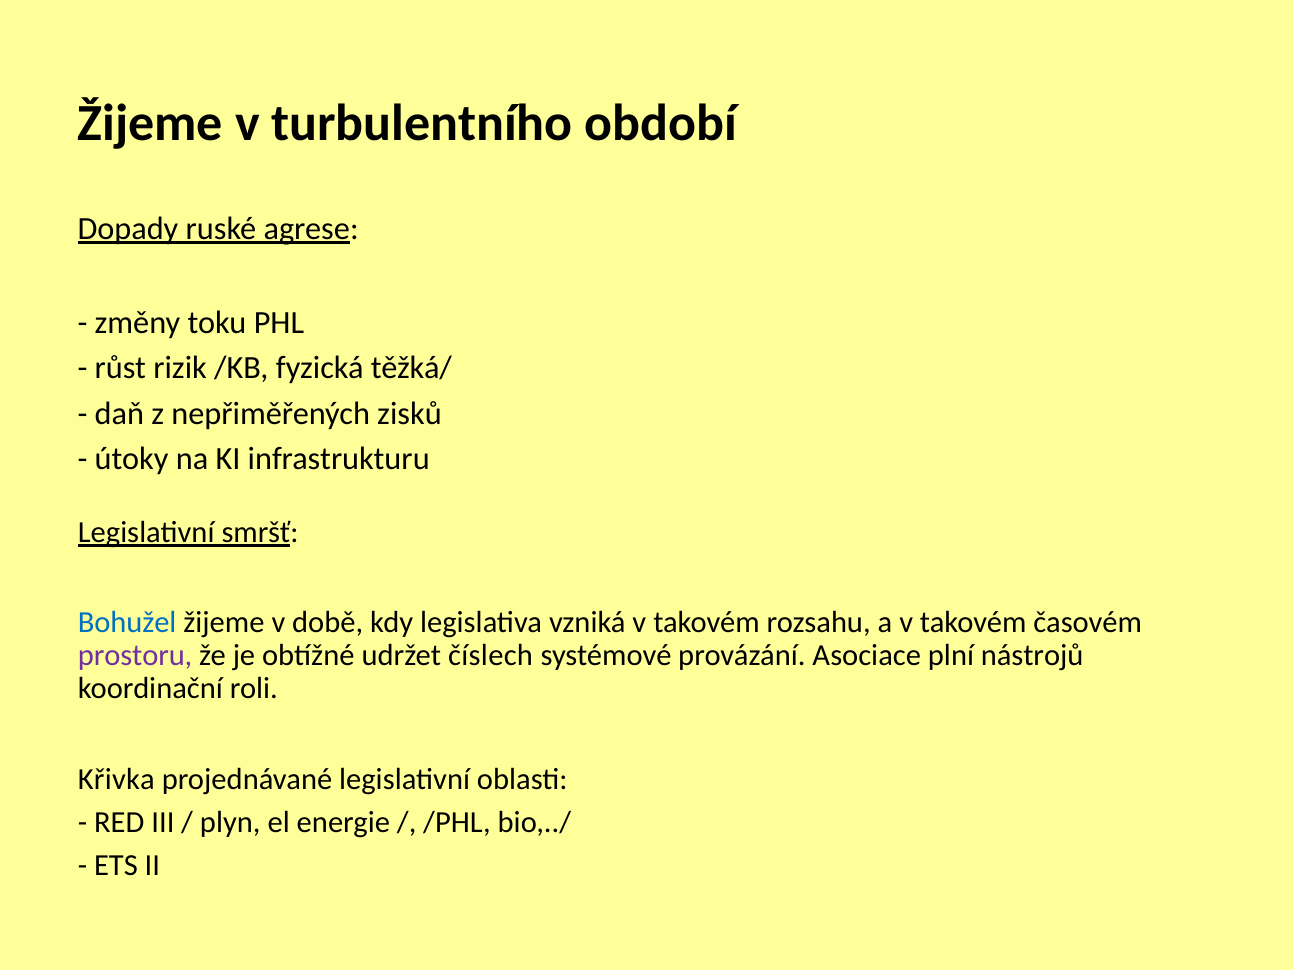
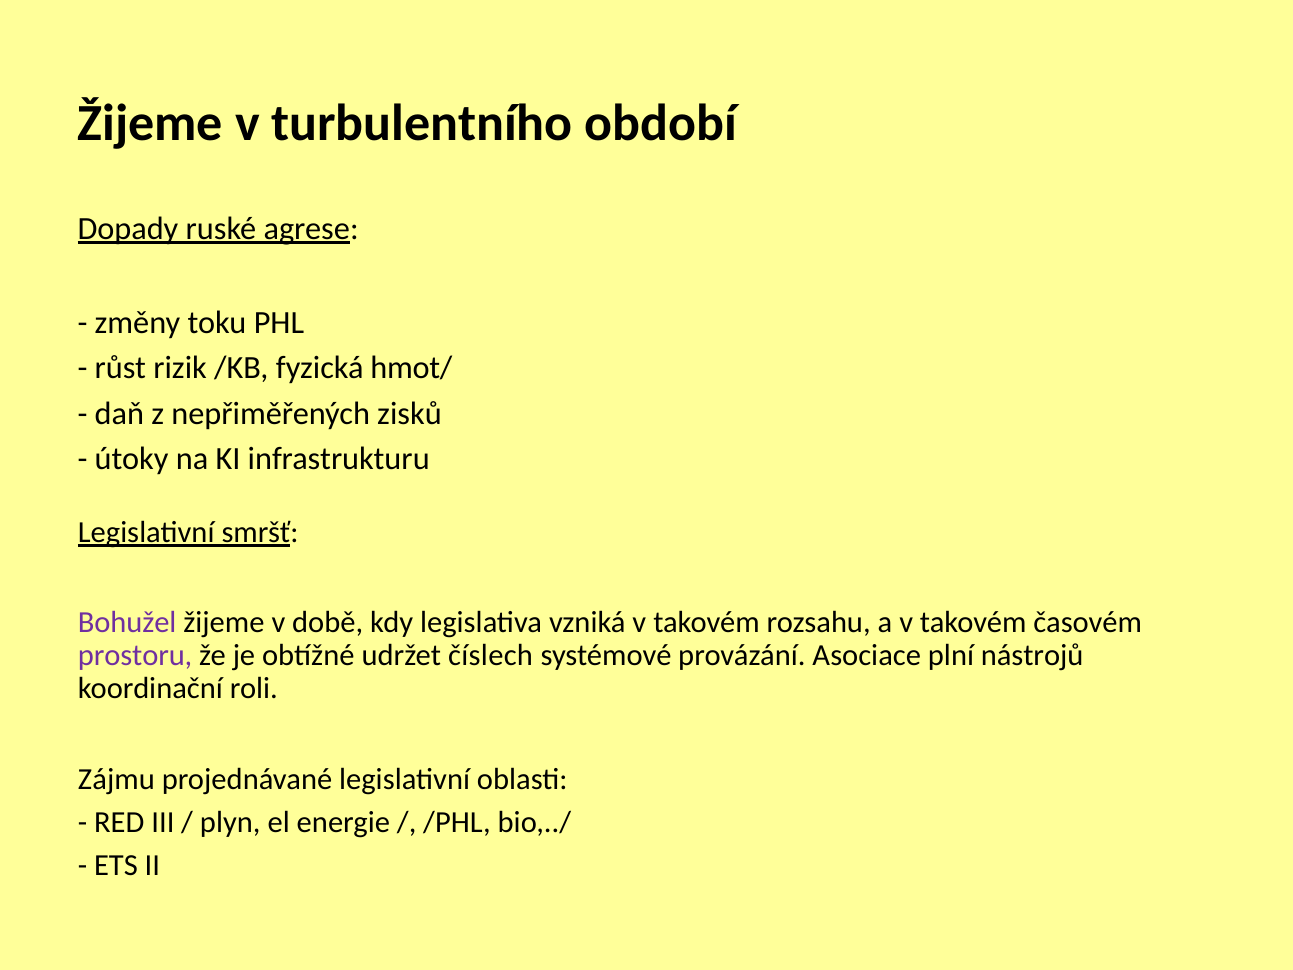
těžká/: těžká/ -> hmot/ (411, 368)
Bohužel colour: blue -> purple (127, 622)
Křivka: Křivka -> Zájmu (116, 779)
